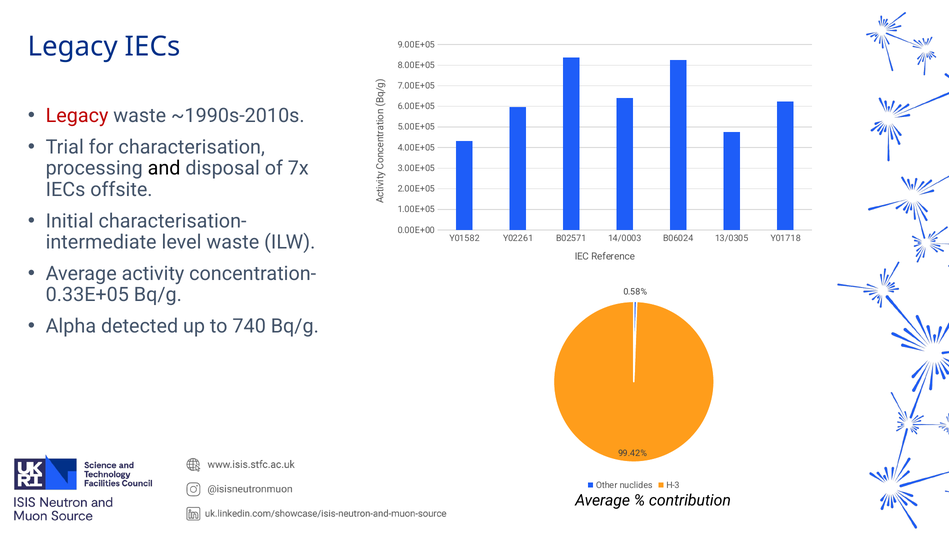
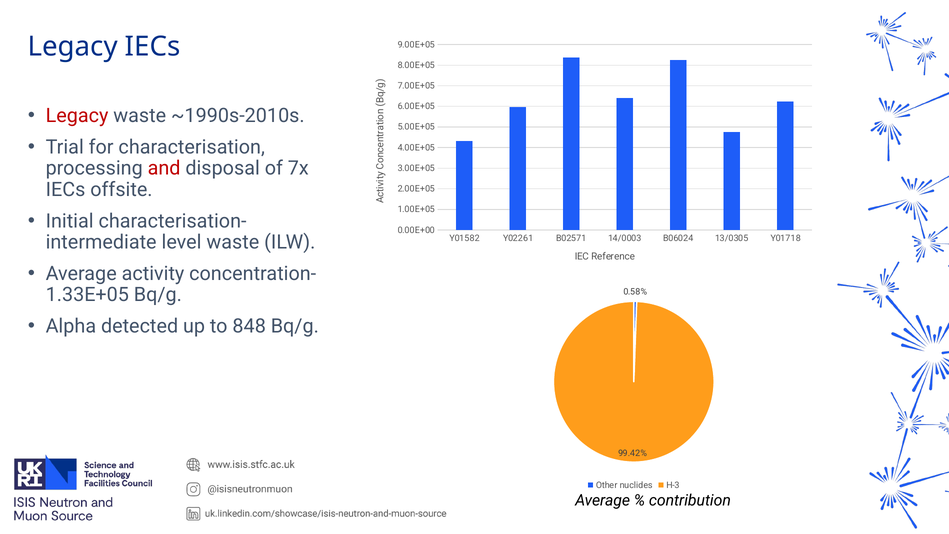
and colour: black -> red (164, 168)
0.33E+05: 0.33E+05 -> 1.33E+05 (87, 295)
740: 740 -> 848 (249, 326)
